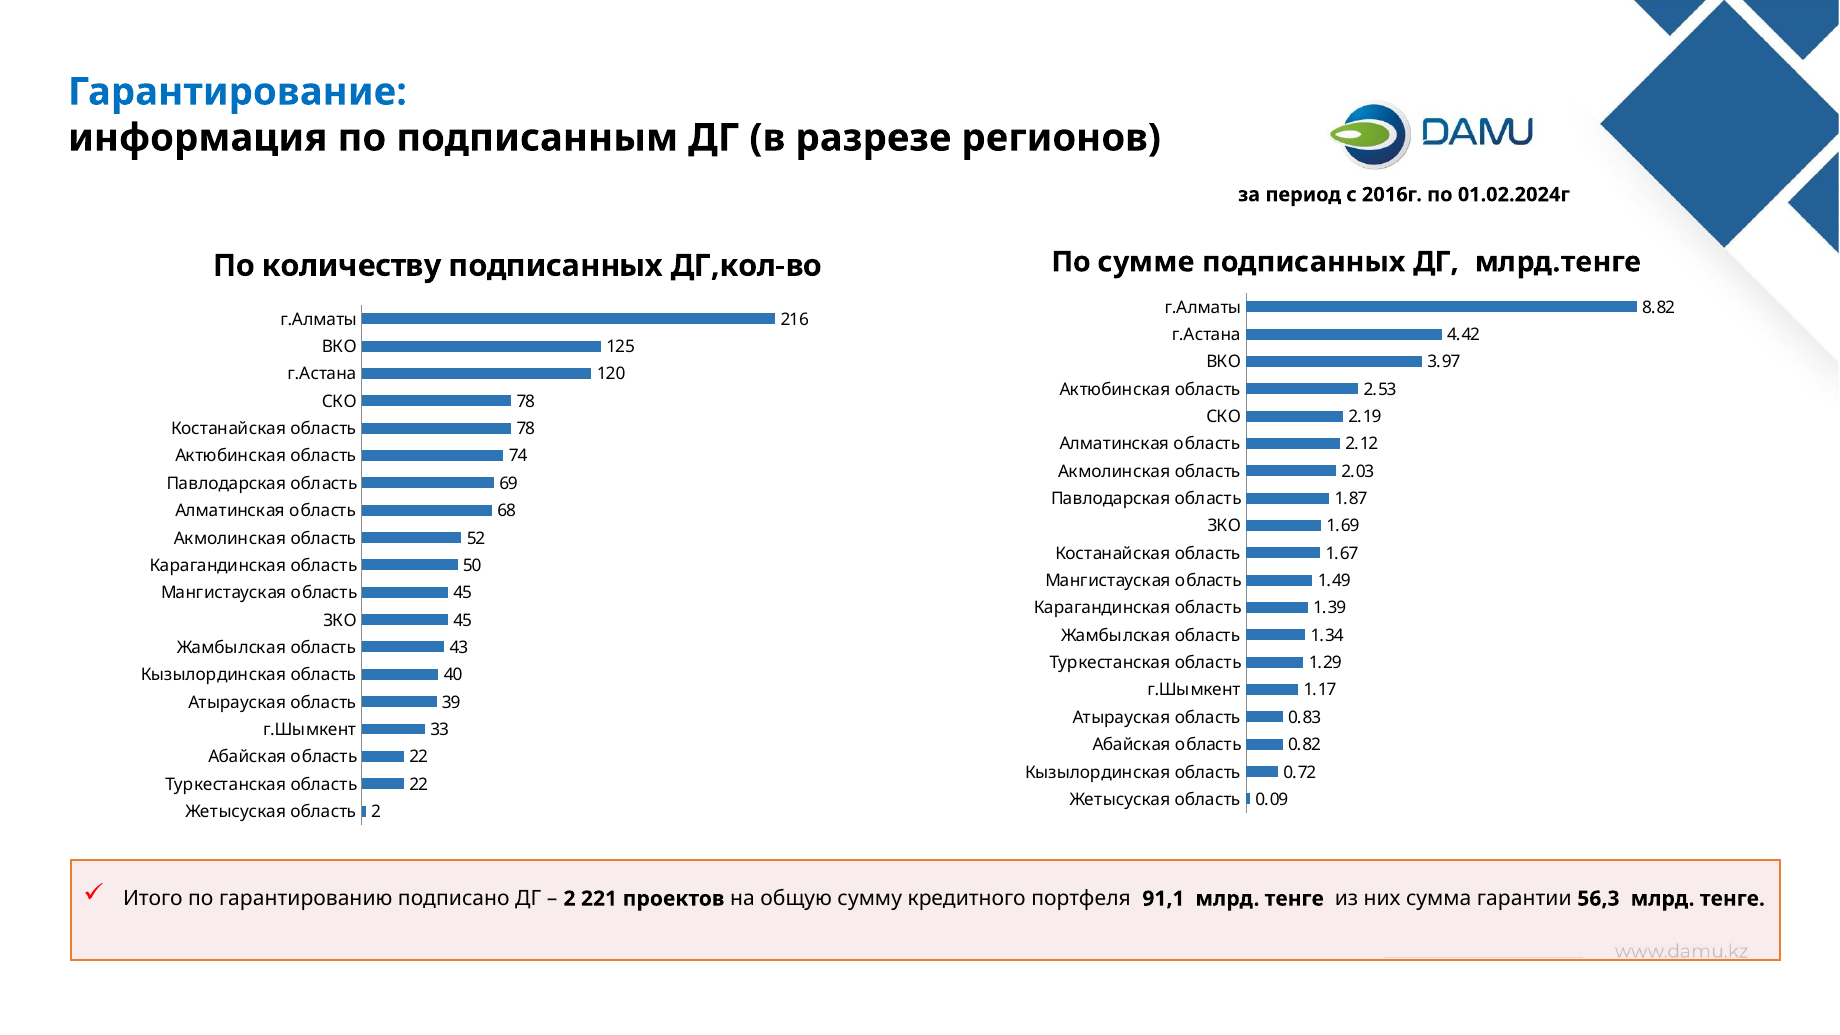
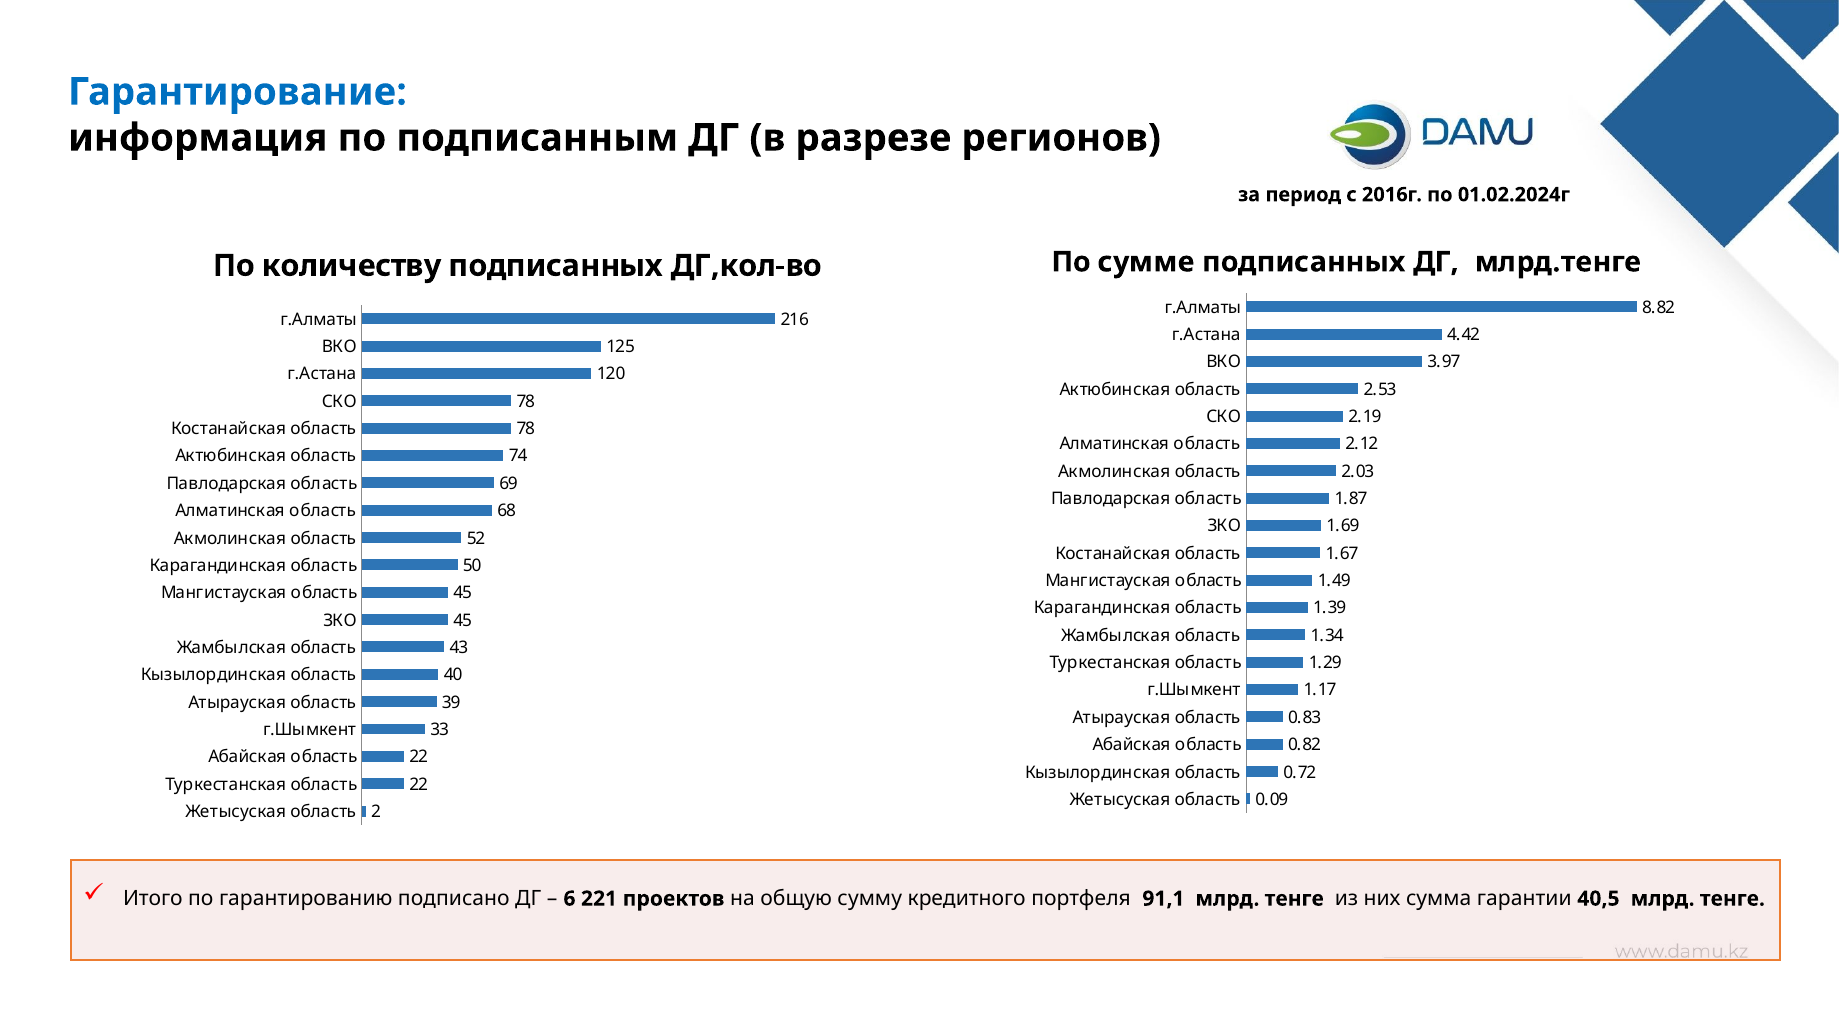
2: 2 -> 6 (569, 899)
56,3: 56,3 -> 40,5 (1598, 899)
